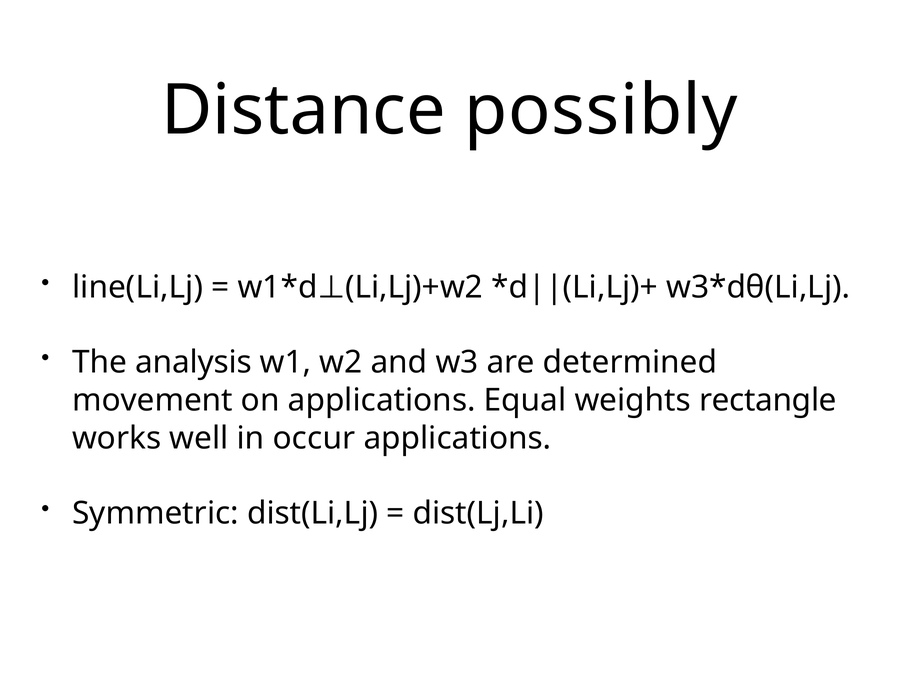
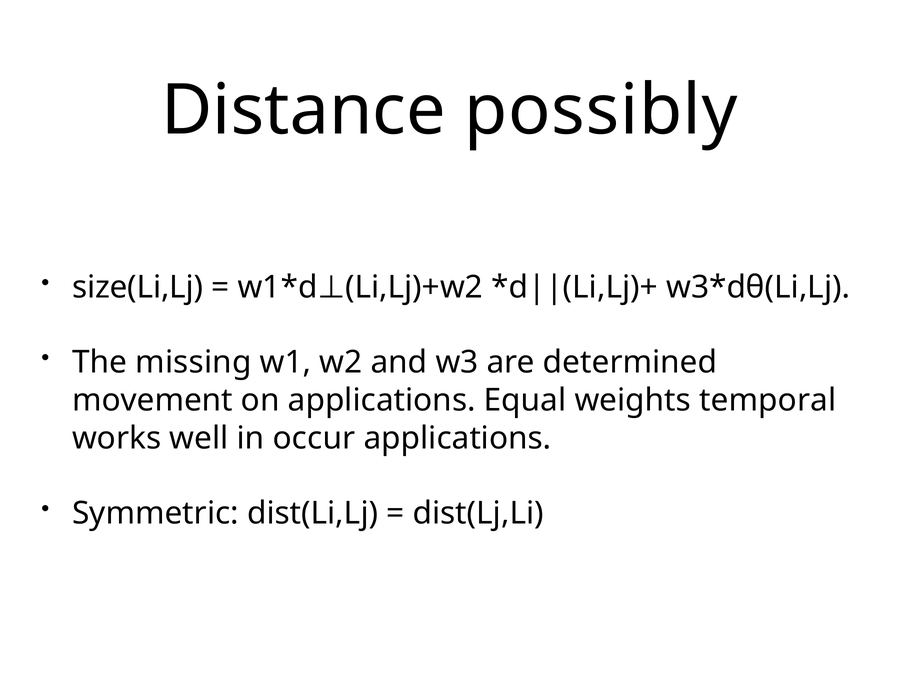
line(Li,Lj: line(Li,Lj -> size(Li,Lj (138, 288)
analysis: analysis -> missing (193, 362)
rectangle: rectangle -> temporal (768, 400)
